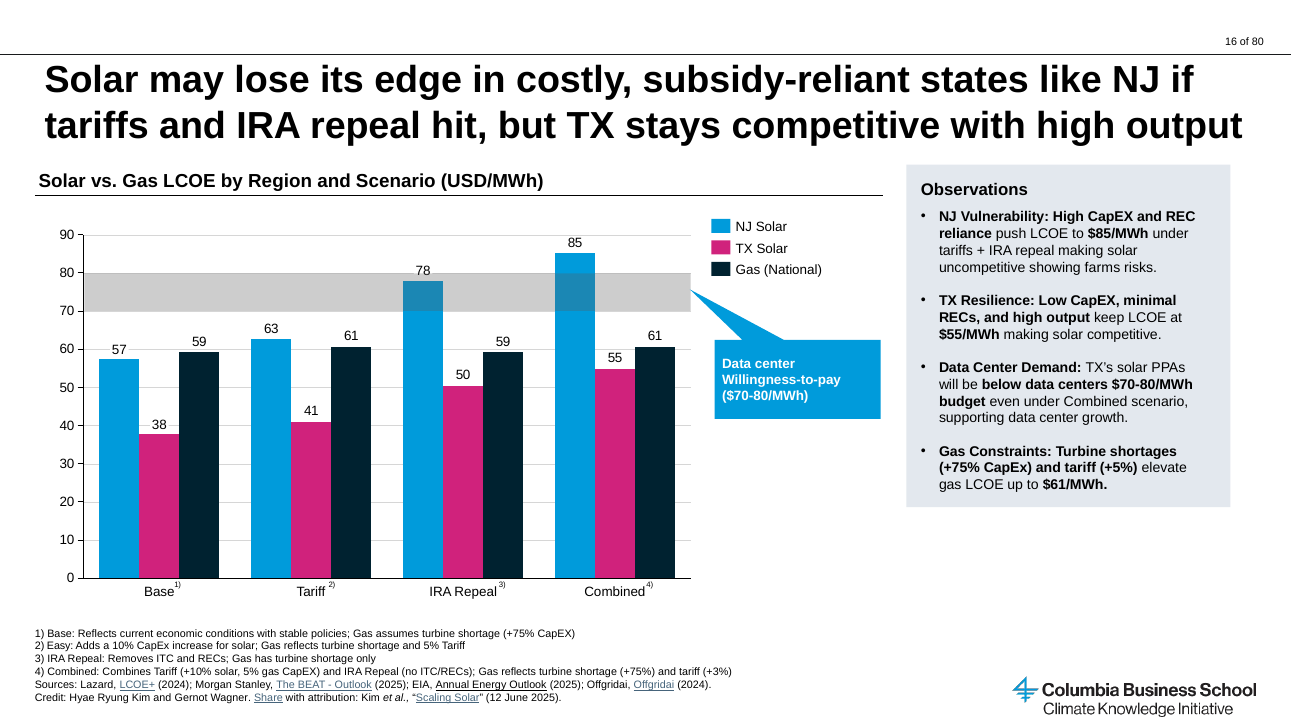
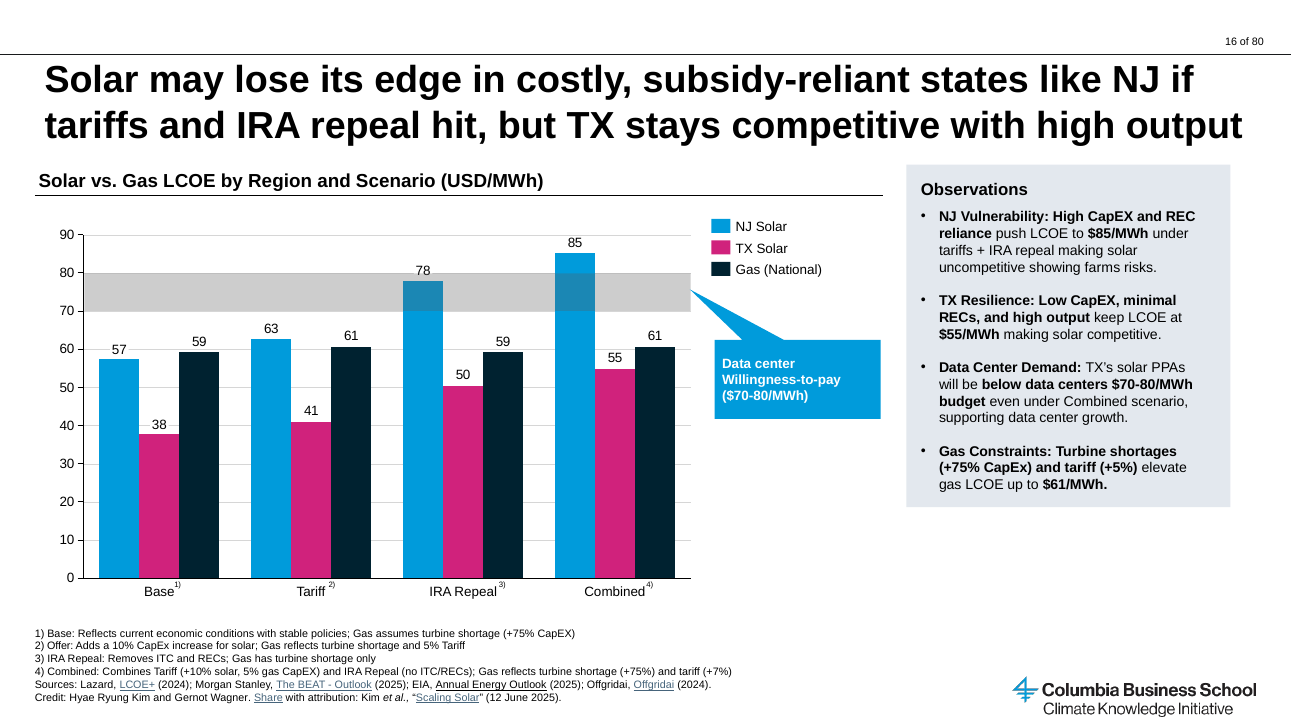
Easy: Easy -> Offer (60, 647)
+3%: +3% -> +7% (717, 672)
